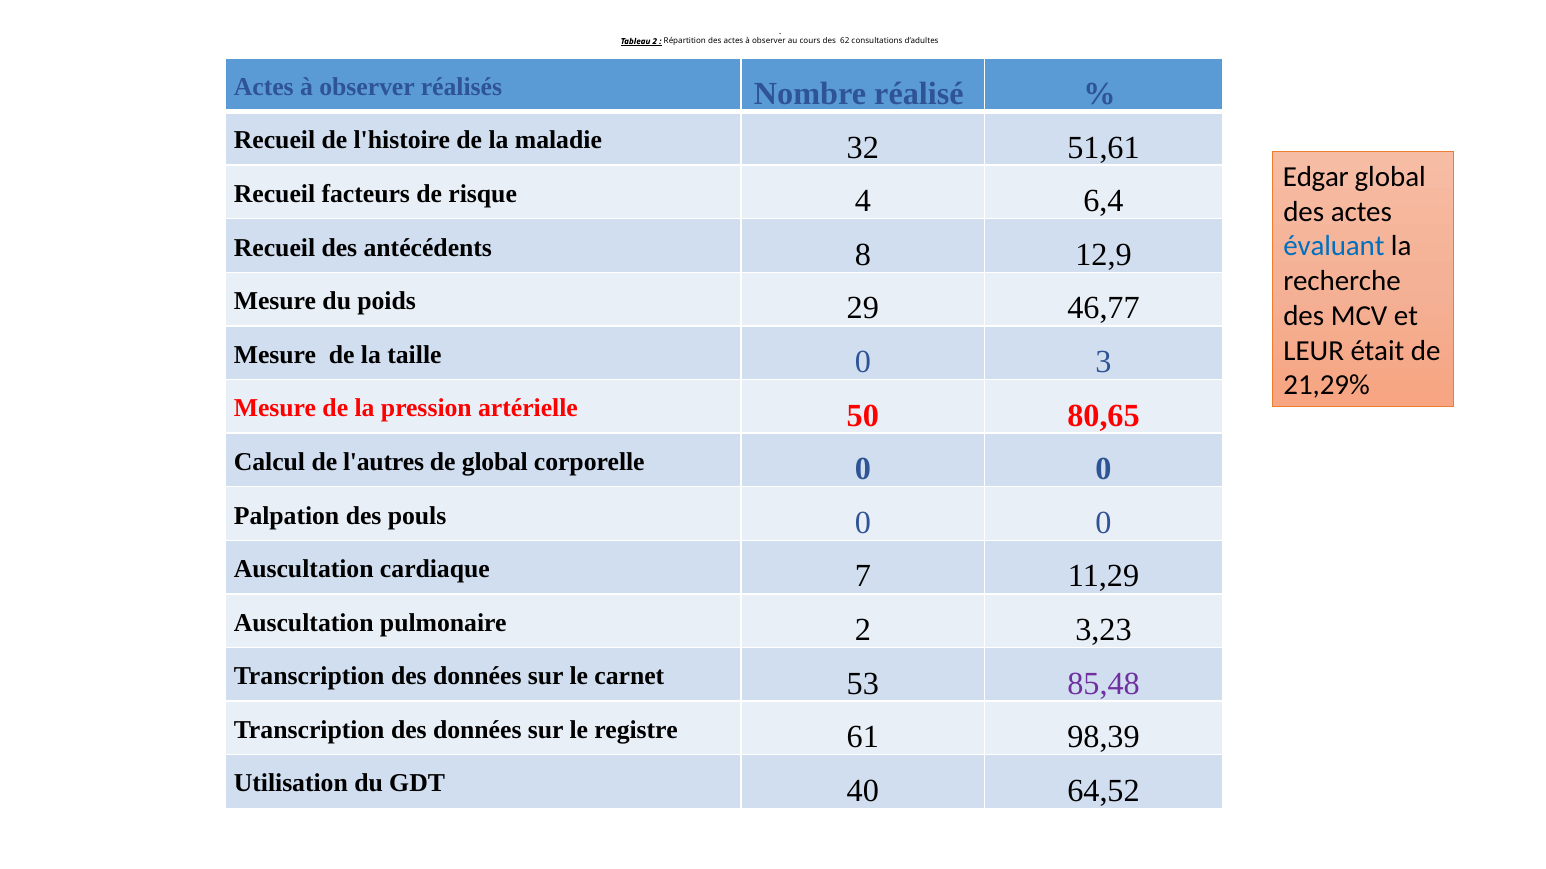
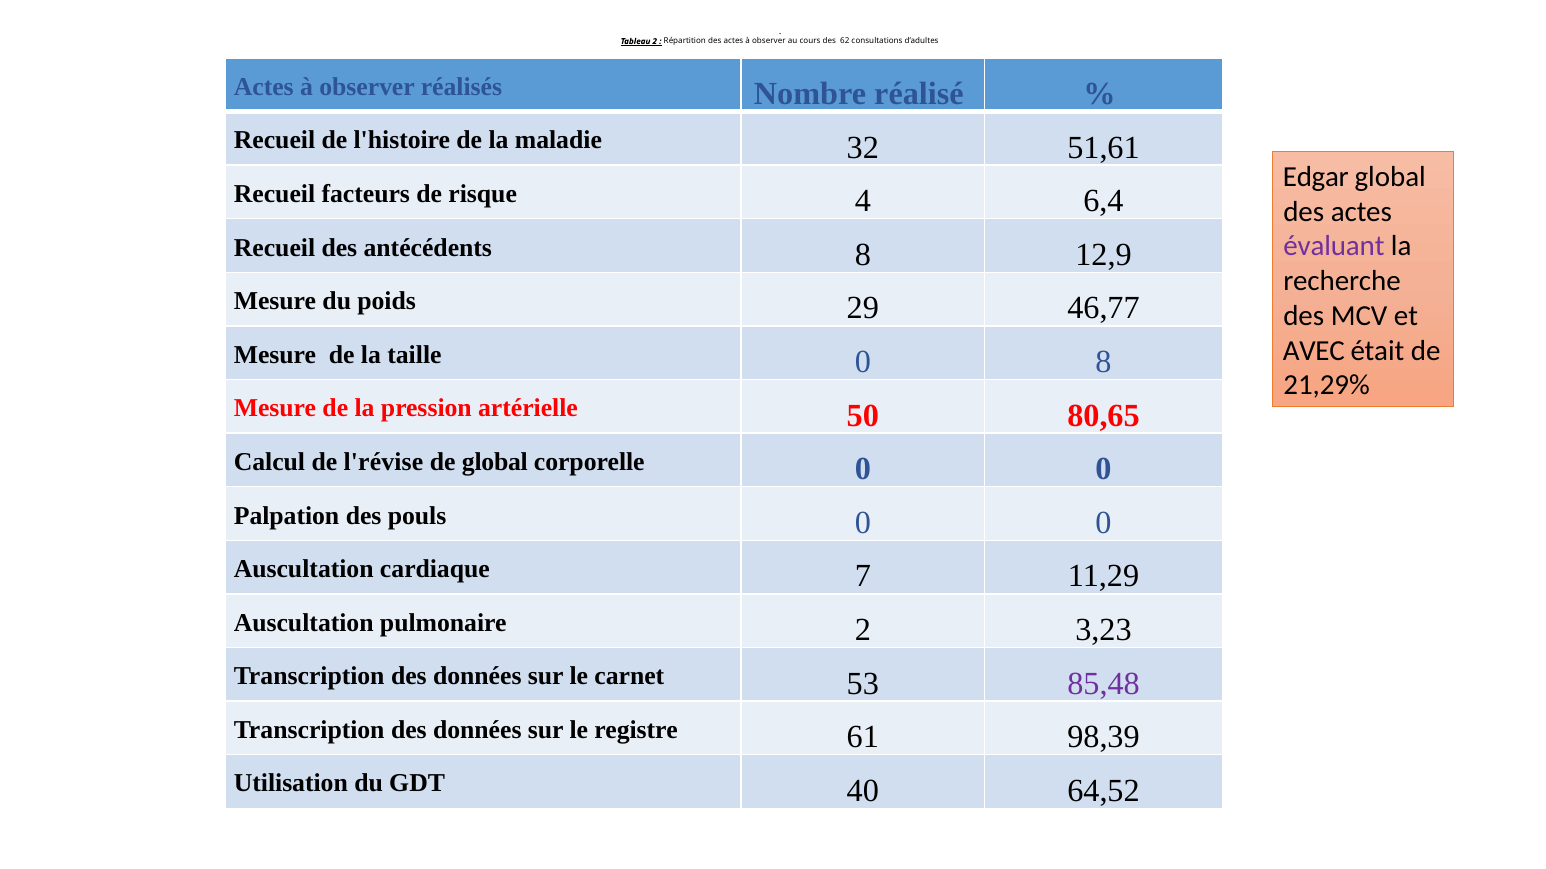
évaluant colour: blue -> purple (1334, 247)
LEUR: LEUR -> AVEC (1314, 351)
0 3: 3 -> 8 (1104, 362)
l'autres: l'autres -> l'révise (383, 462)
